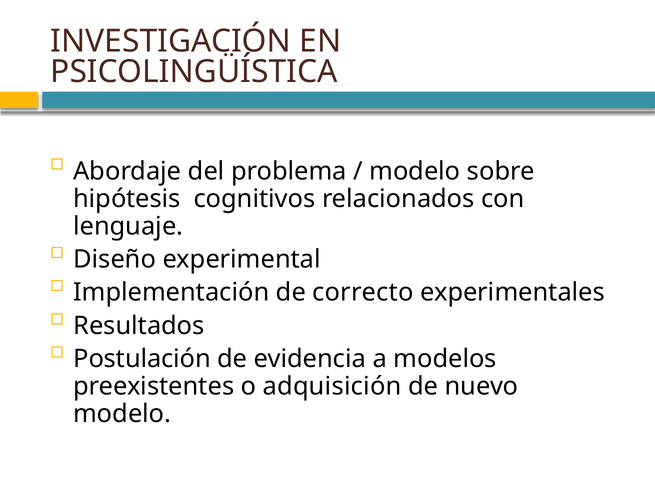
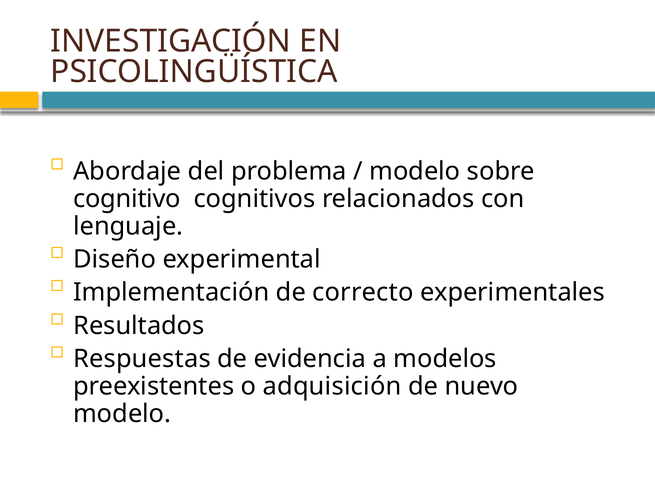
hipótesis: hipótesis -> cognitivo (127, 199)
Postulación: Postulación -> Respuestas (142, 359)
